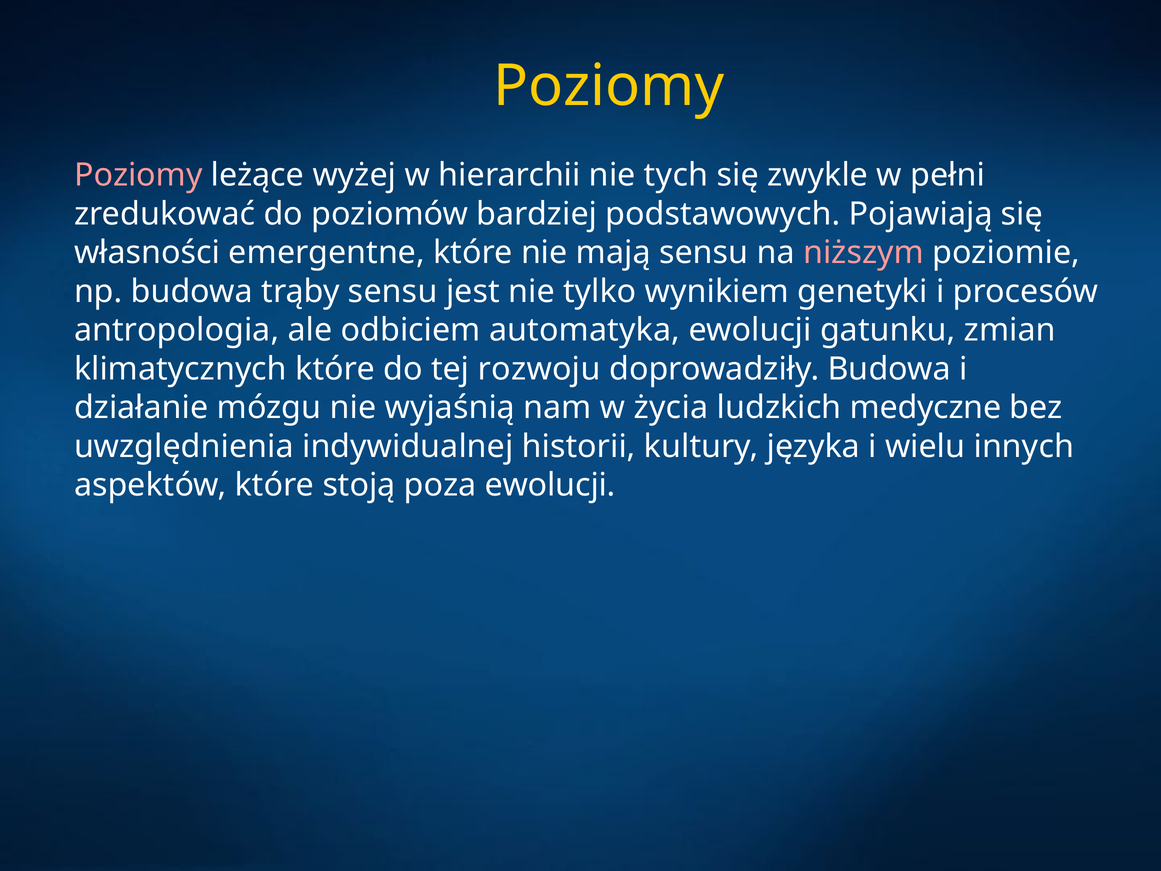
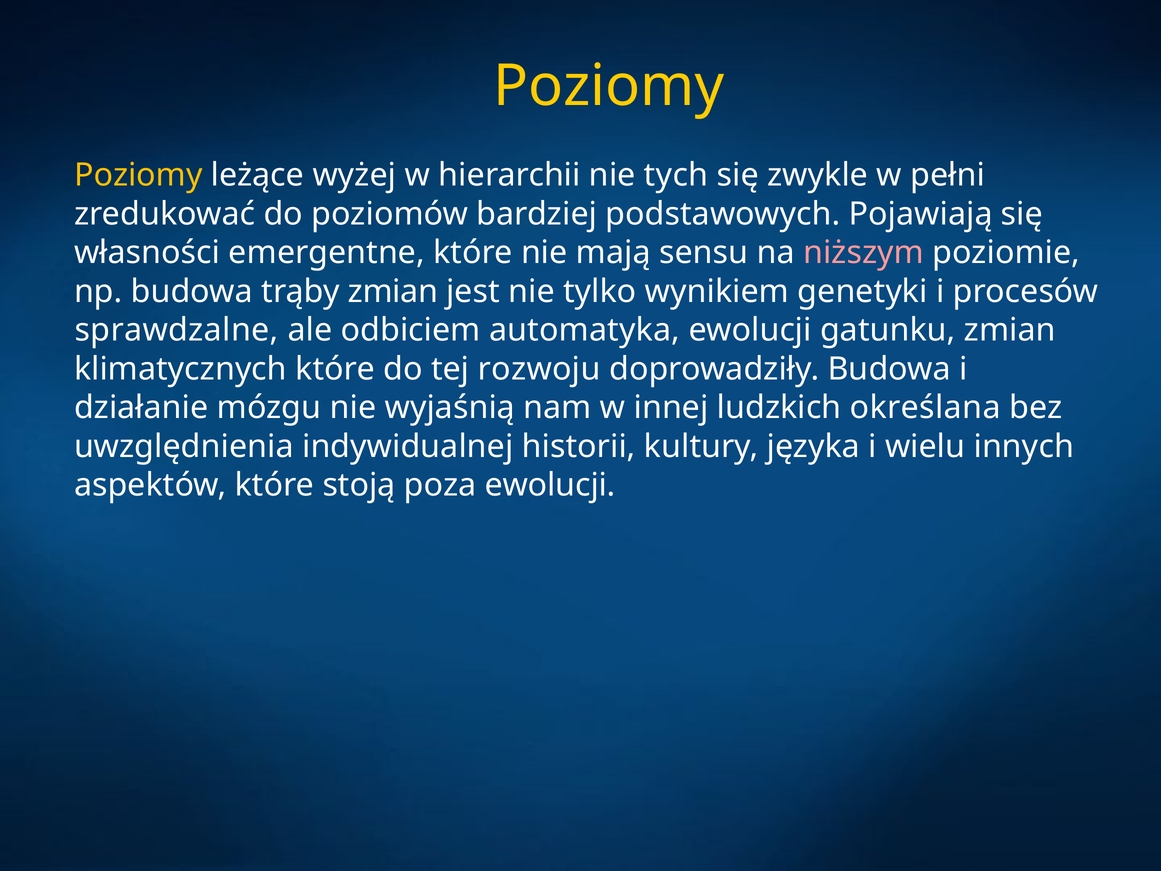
Poziomy colour: pink -> yellow (138, 175)
trąby sensu: sensu -> zmian (393, 291)
antropologia: antropologia -> sprawdzalne (177, 330)
życia: życia -> innej (671, 408)
medyczne: medyczne -> określana (925, 408)
